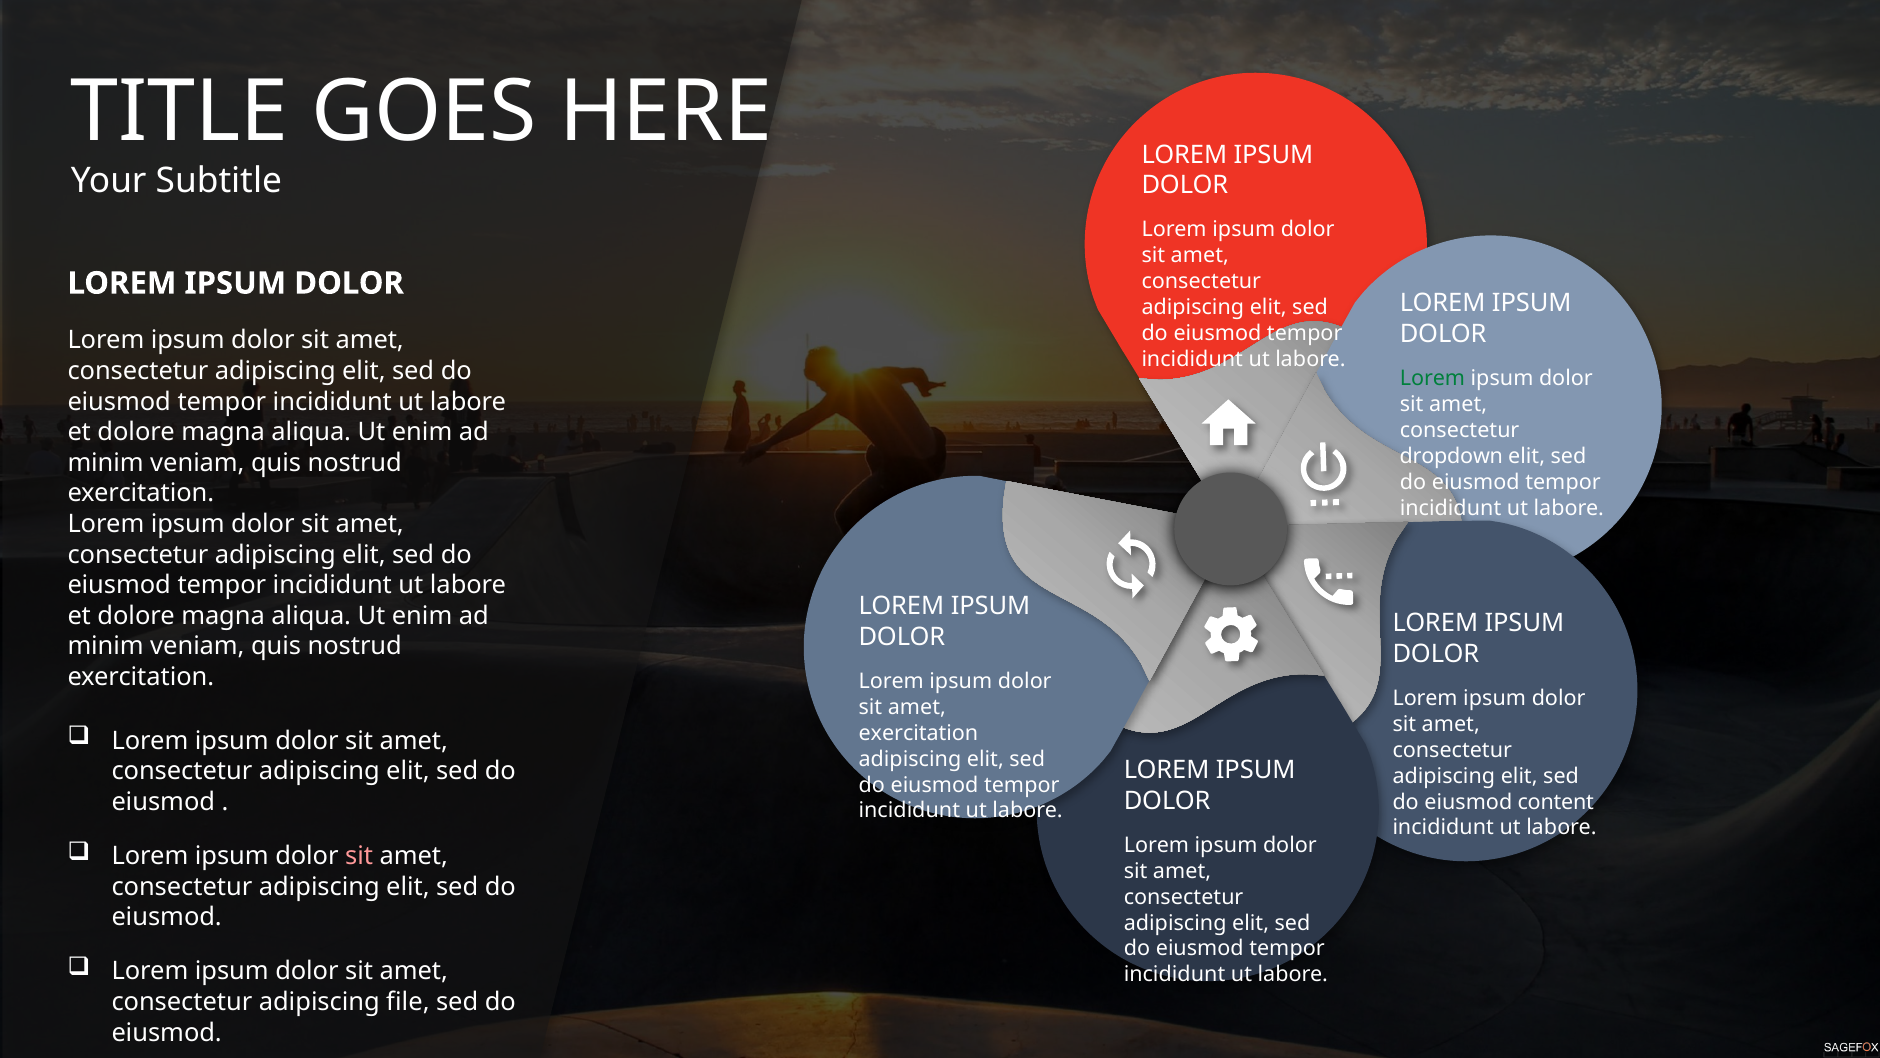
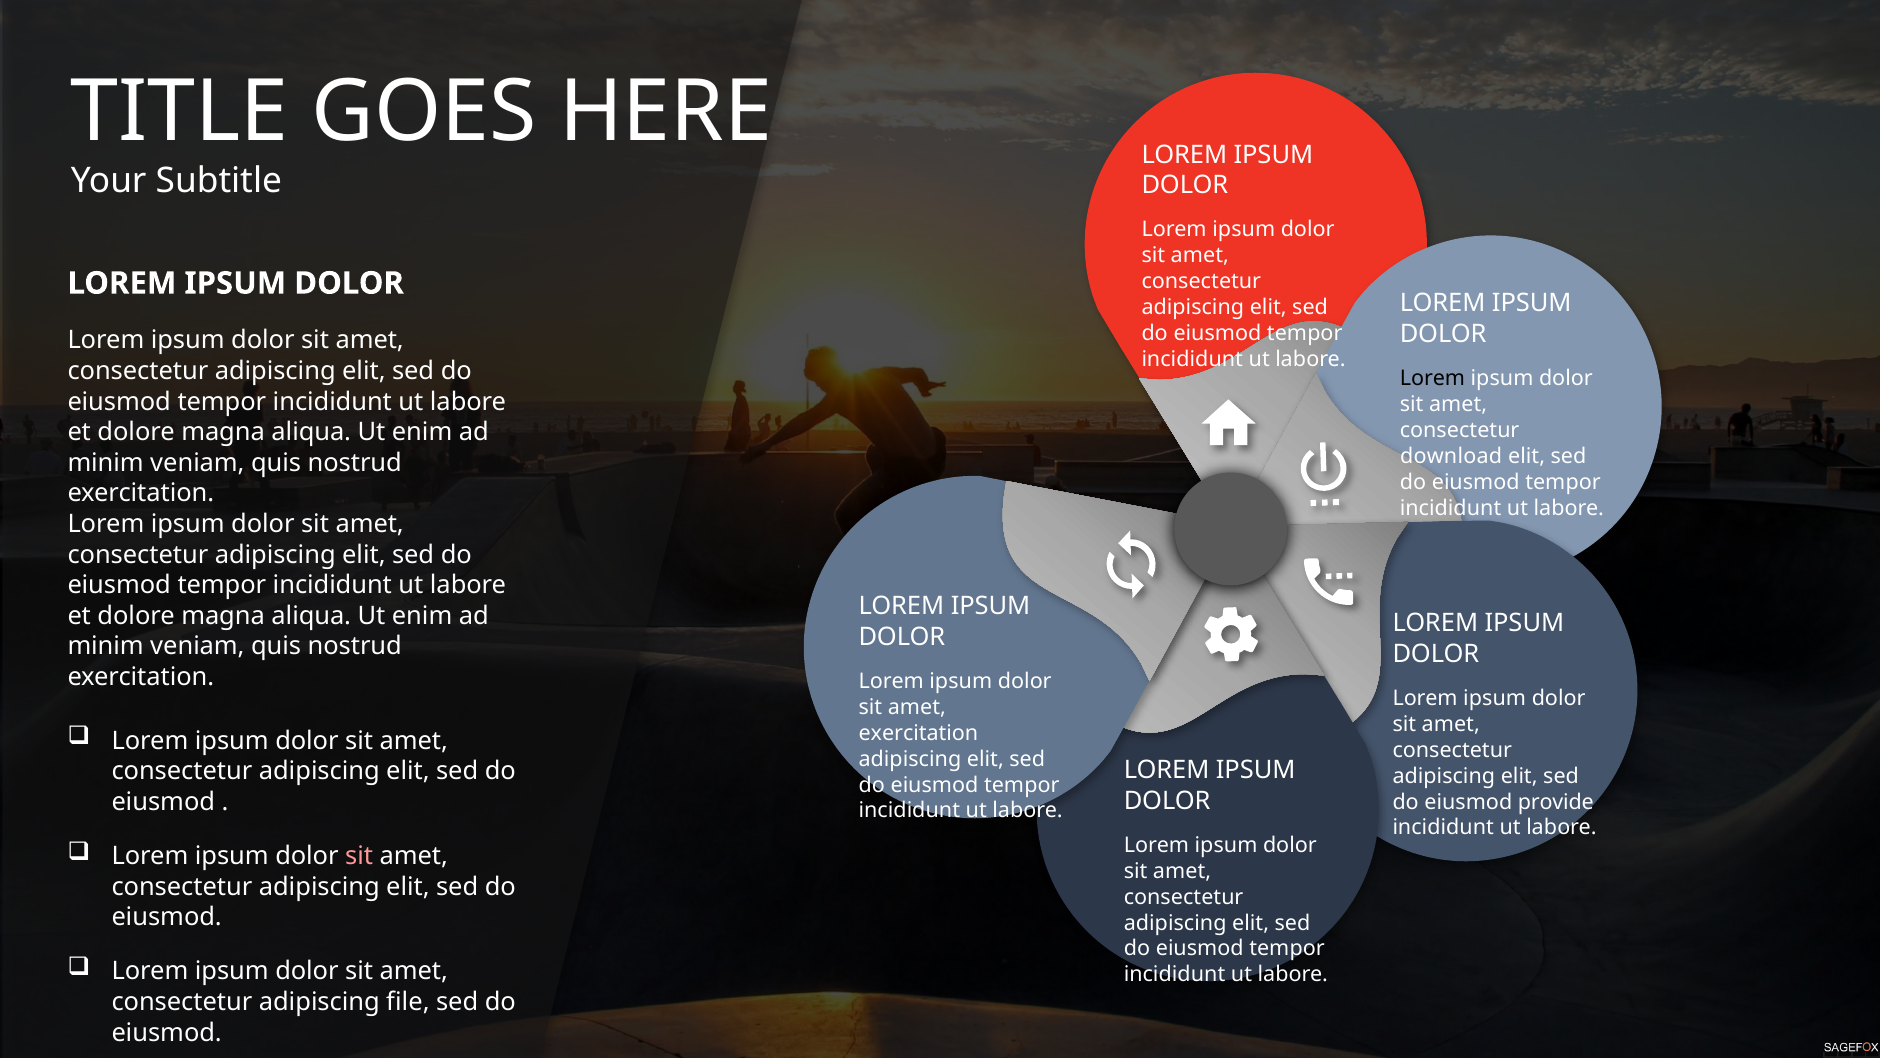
Lorem colour: green -> black (1432, 378)
dropdown: dropdown -> download (1451, 456)
content: content -> provide (1556, 802)
